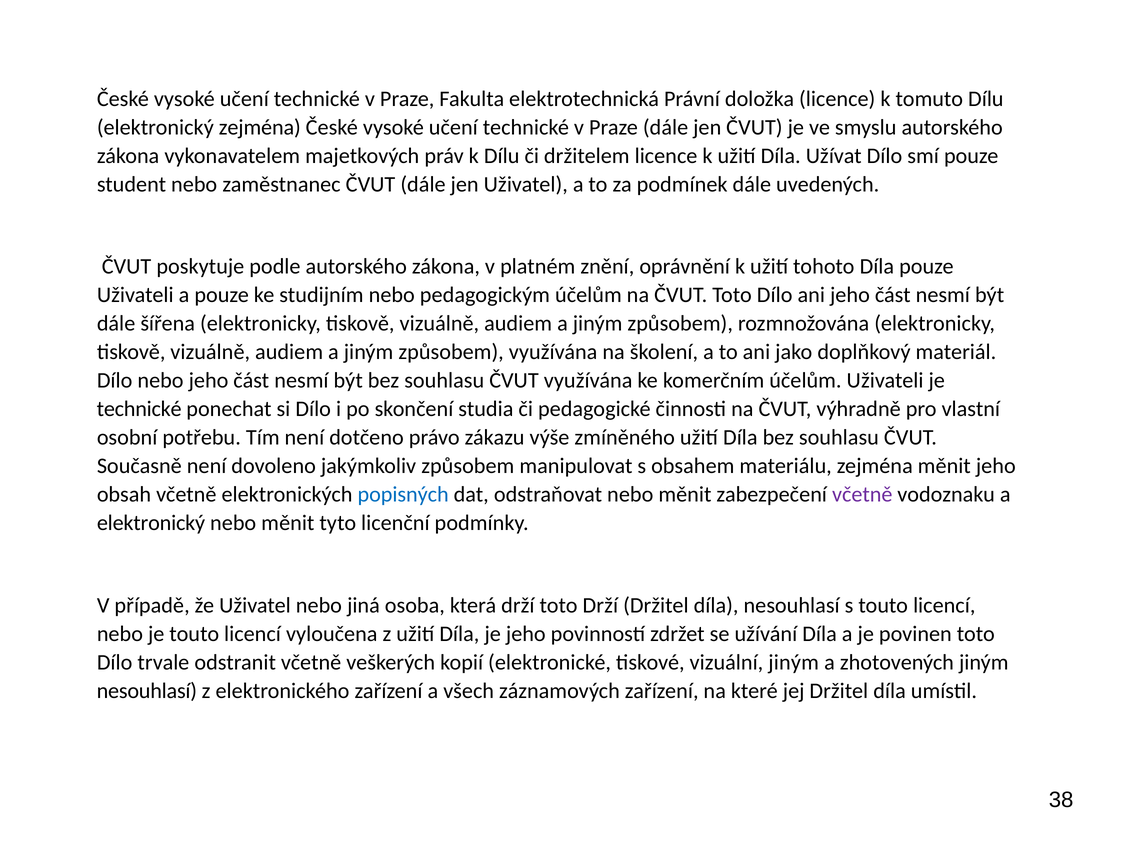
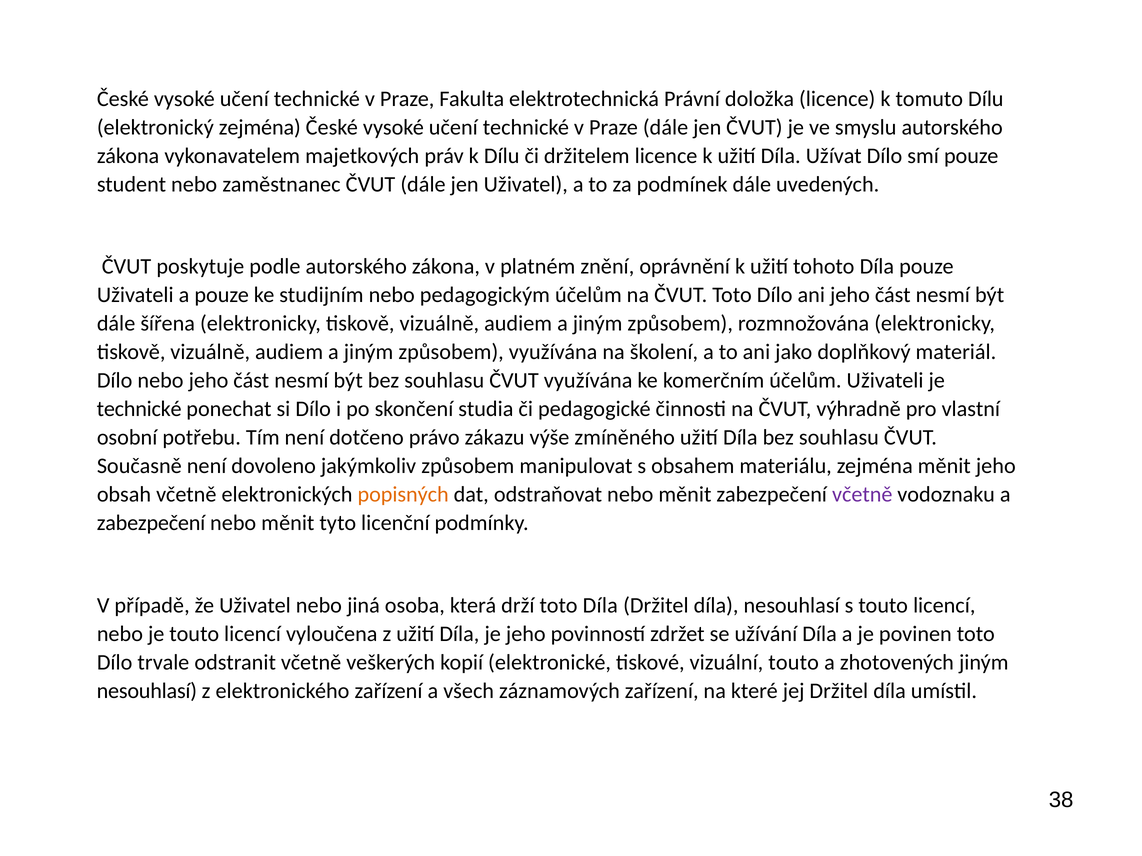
popisných colour: blue -> orange (403, 495)
elektronický: elektronický -> zabezpečení (151, 523)
toto Drží: Drží -> Díla (600, 606)
vizuální jiným: jiným -> touto (794, 663)
